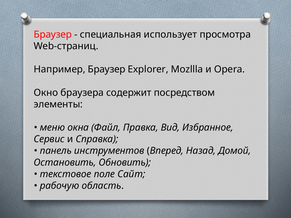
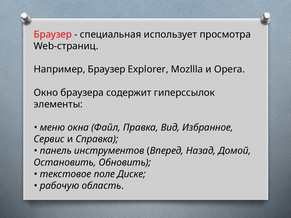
посредством: посредством -> гиперссылок (184, 93)
Сайт: Сайт -> Диске (132, 174)
